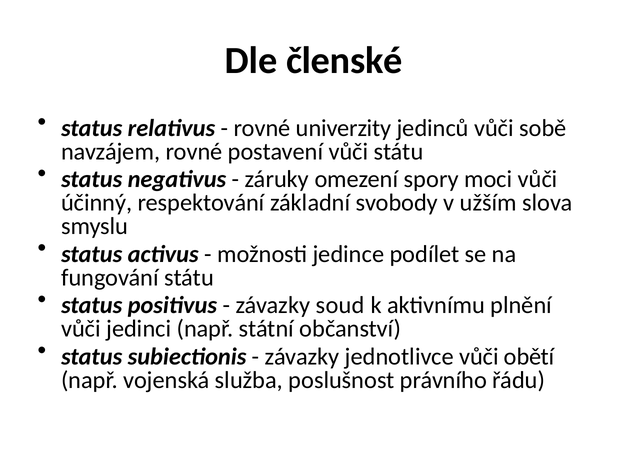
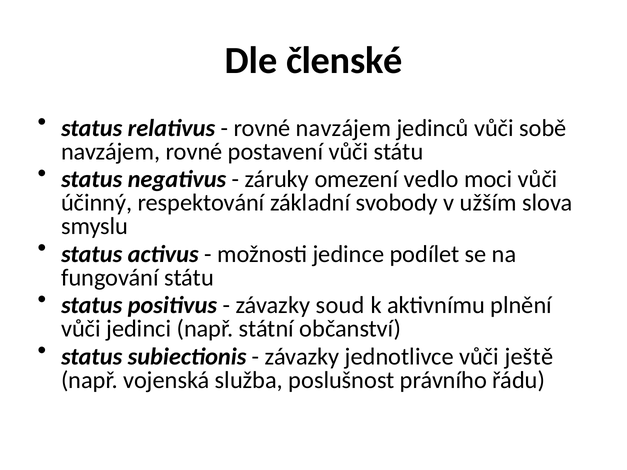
rovné univerzity: univerzity -> navzájem (343, 128)
spory: spory -> vedlo (431, 180)
obětí: obětí -> ještě (529, 357)
